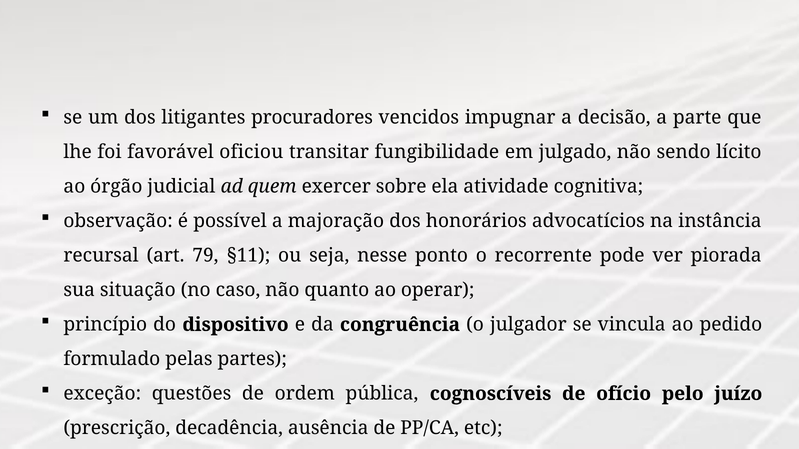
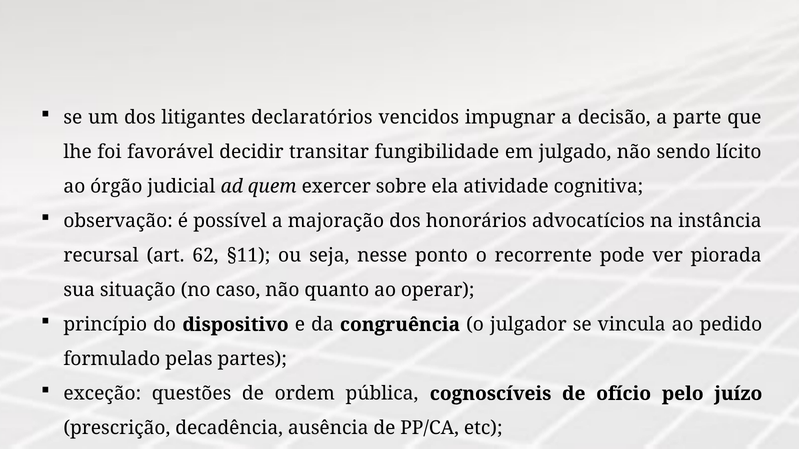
procuradores: procuradores -> declaratórios (312, 118)
oficiou: oficiou -> decidir (251, 152)
79: 79 -> 62 (205, 256)
